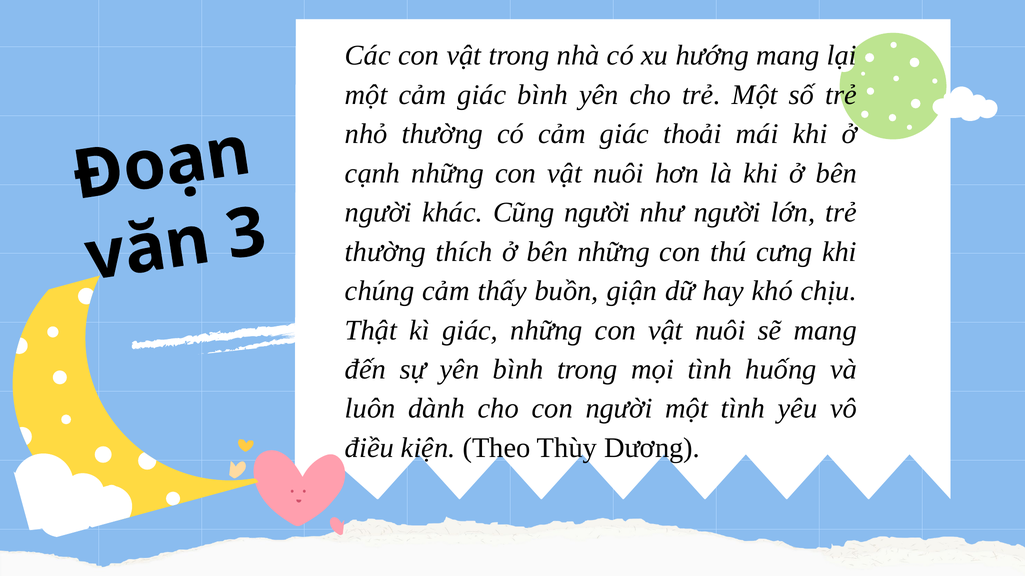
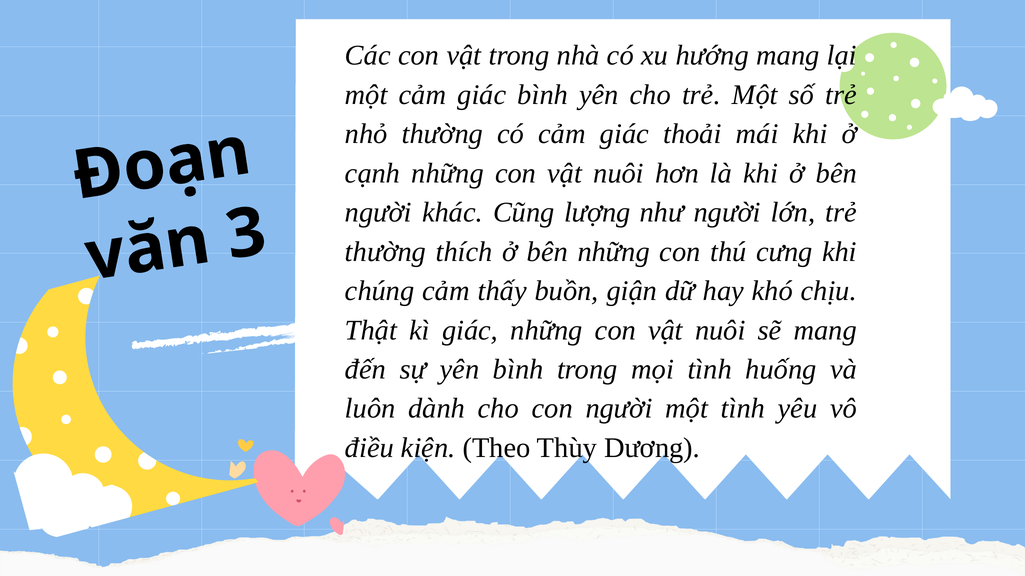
Cũng người: người -> lượng (597, 213)
